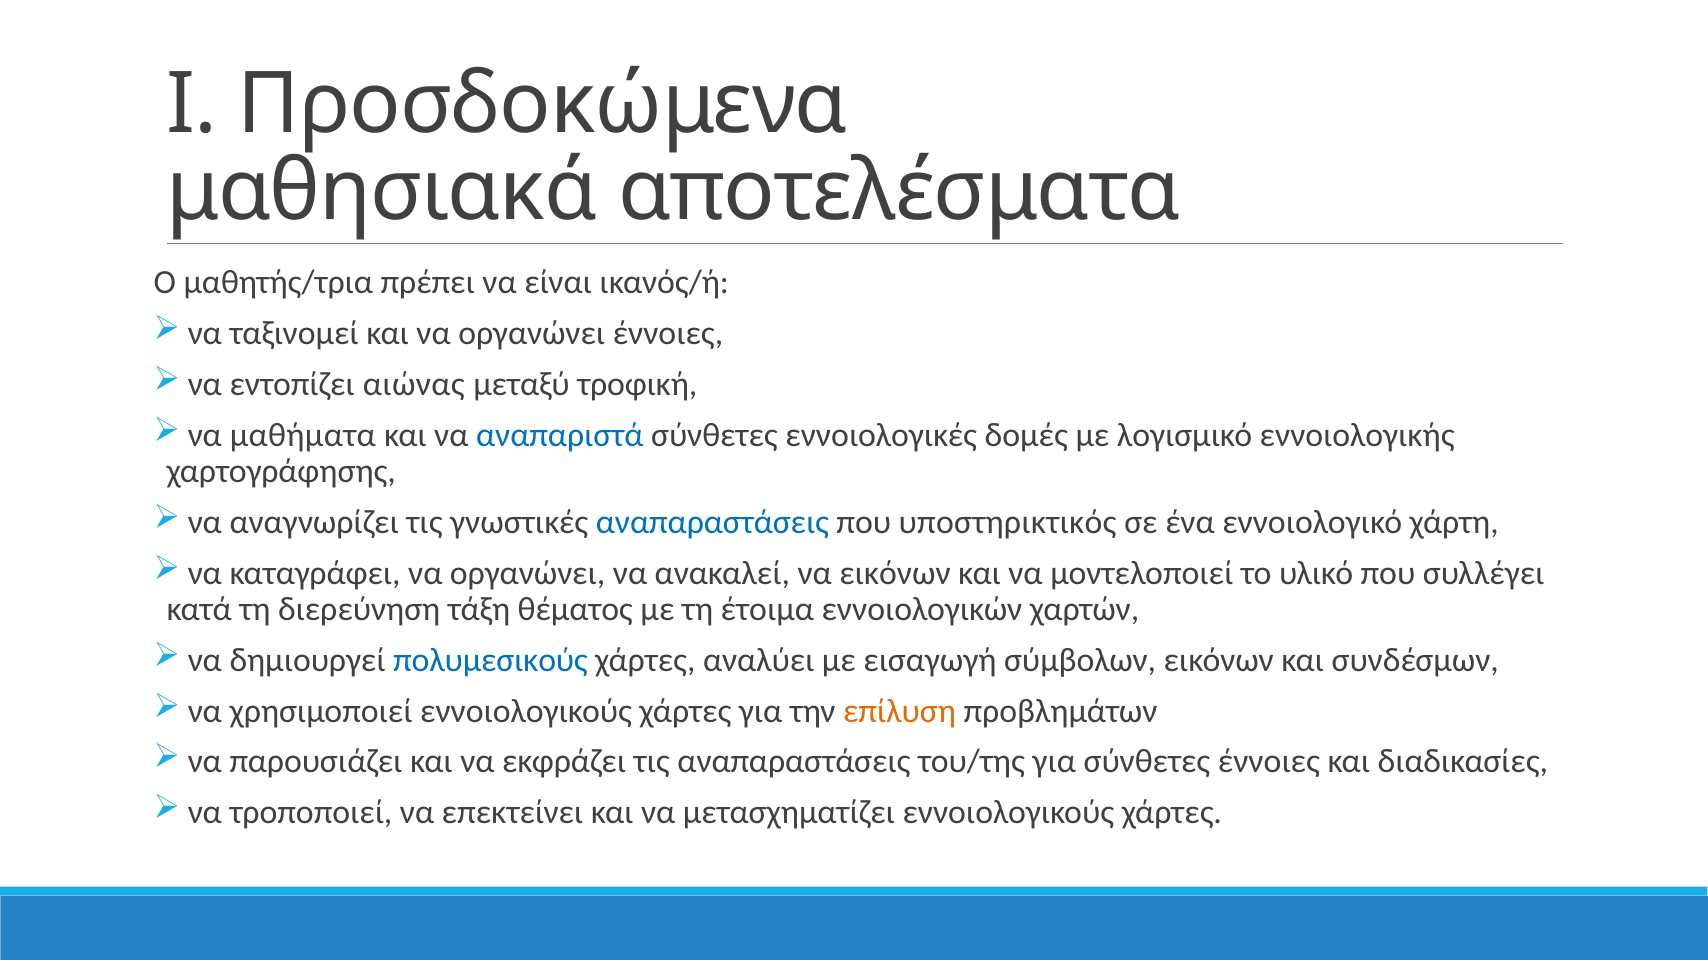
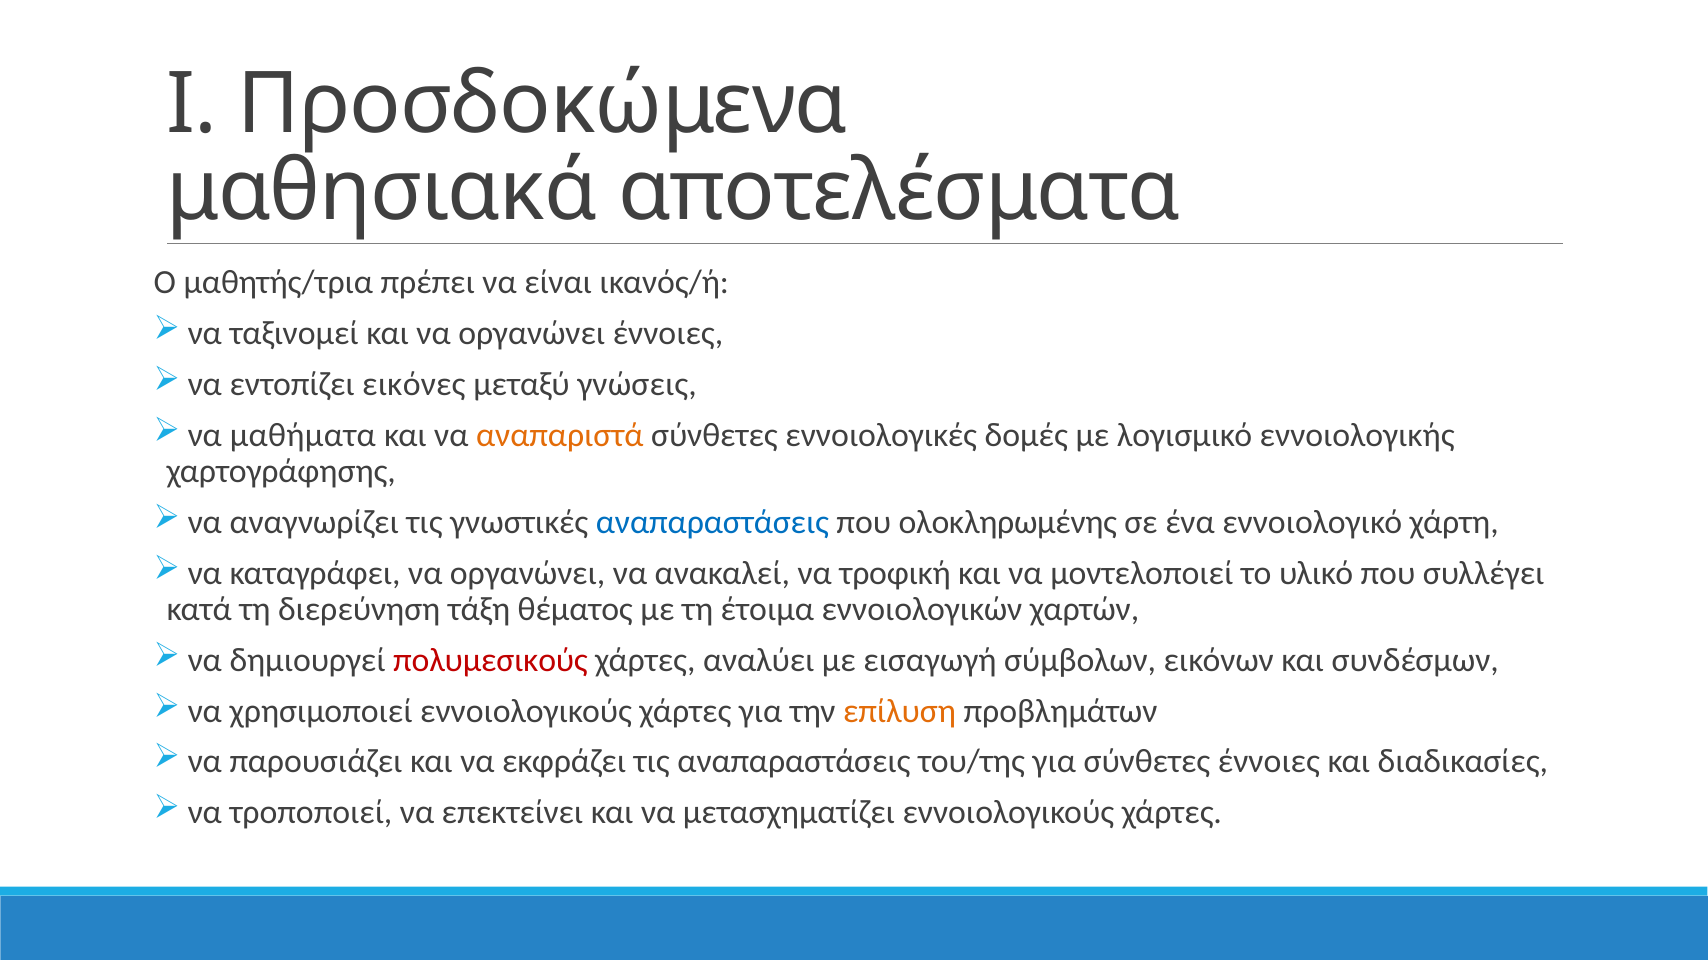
αιώνας: αιώνας -> εικόνες (414, 385)
τροφική: τροφική -> γνώσεις (637, 385)
αναπαριστά colour: blue -> orange (560, 435)
υποστηρικτικός: υποστηρικτικός -> ολοκληρωμένης (1008, 523)
να εικόνων: εικόνων -> τροφική (895, 573)
πολυμεσικούς colour: blue -> red (491, 661)
